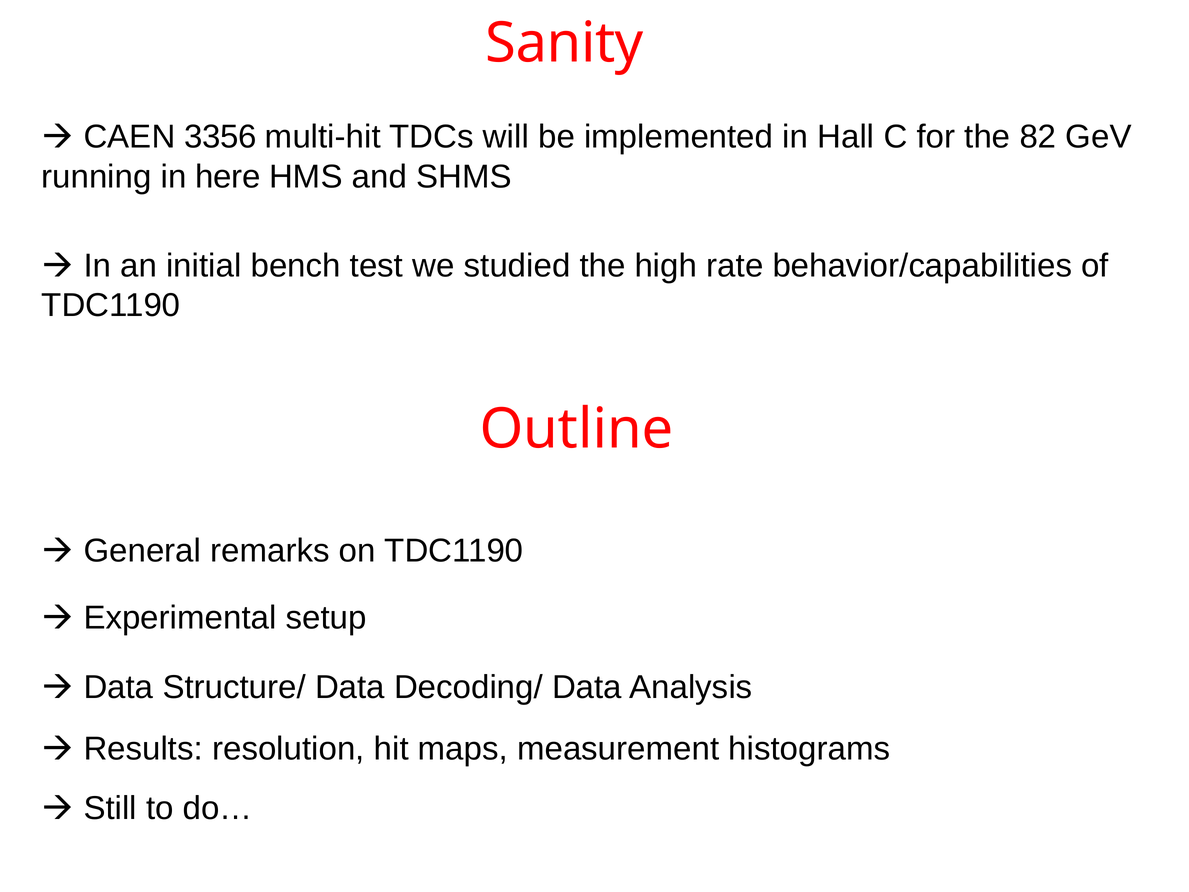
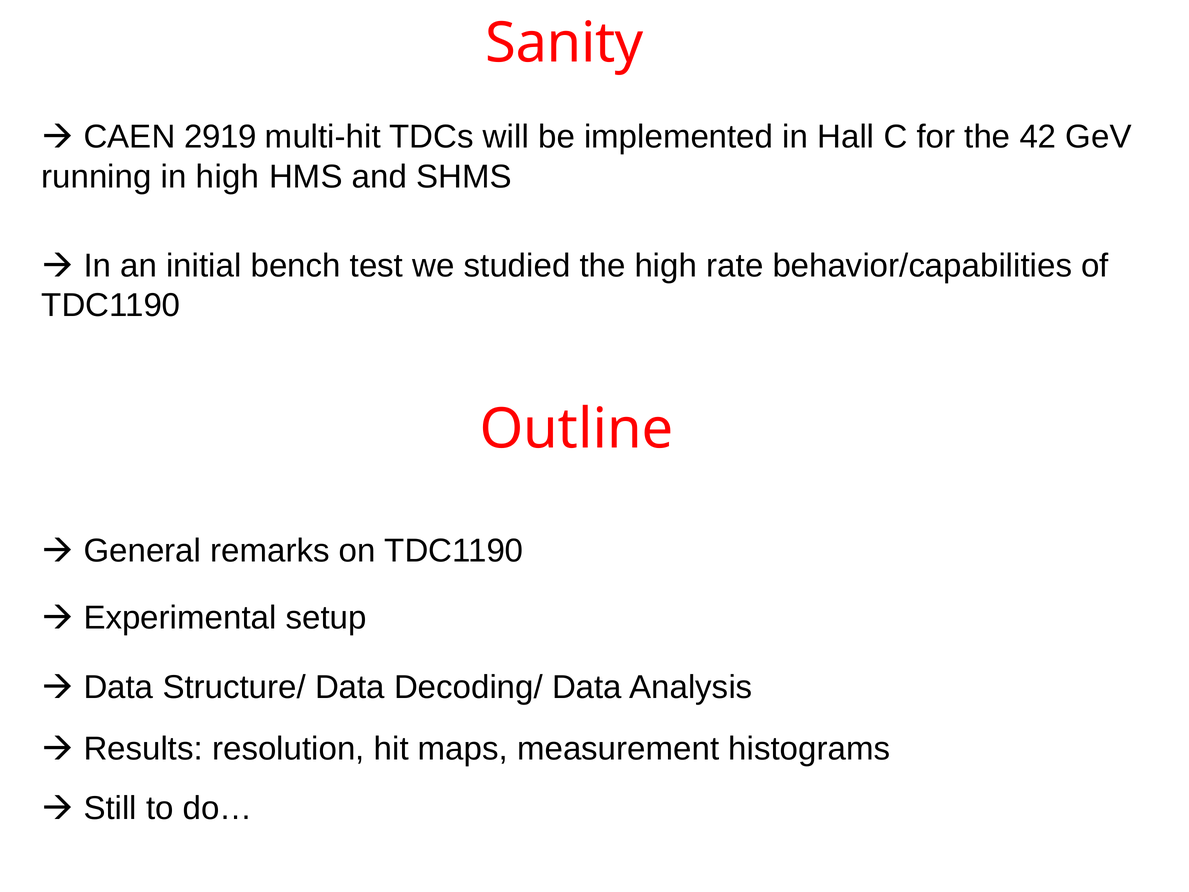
3356: 3356 -> 2919 (220, 137)
82: 82 -> 42 (1038, 137)
in here: here -> high (228, 177)
